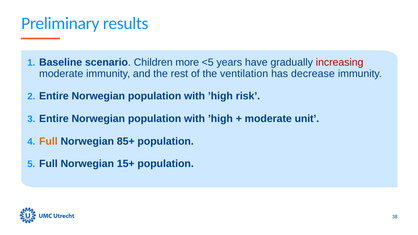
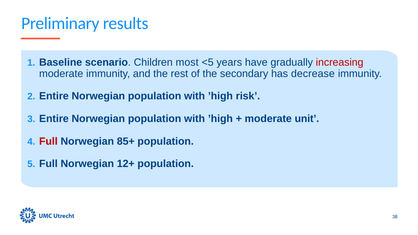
more: more -> most (187, 62)
ventilation: ventilation -> secondary (244, 74)
Full colour: orange -> red (48, 141)
15+: 15+ -> 12+ (126, 164)
